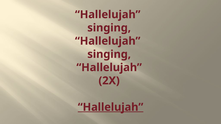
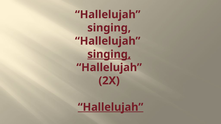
singing underline: none -> present (109, 54)
